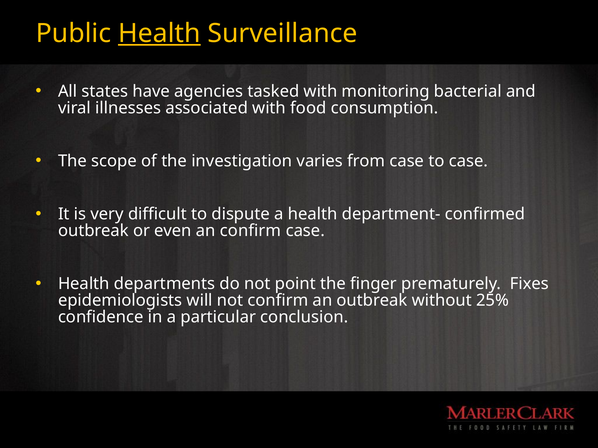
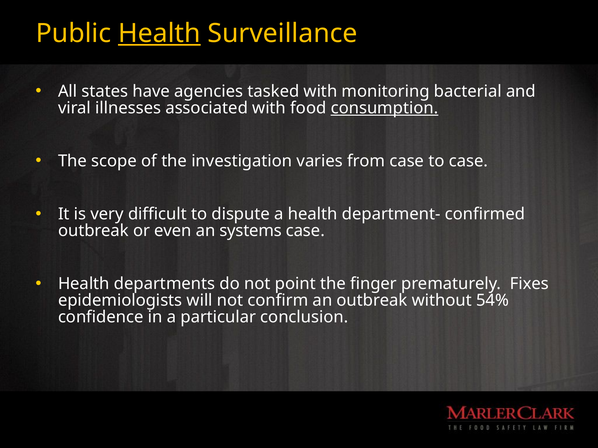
consumption underline: none -> present (384, 108)
an confirm: confirm -> systems (251, 231)
25%: 25% -> 54% (492, 301)
